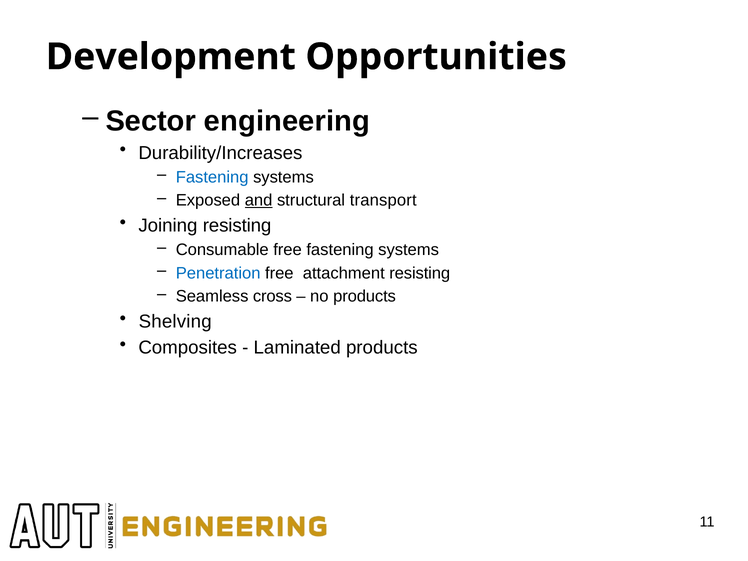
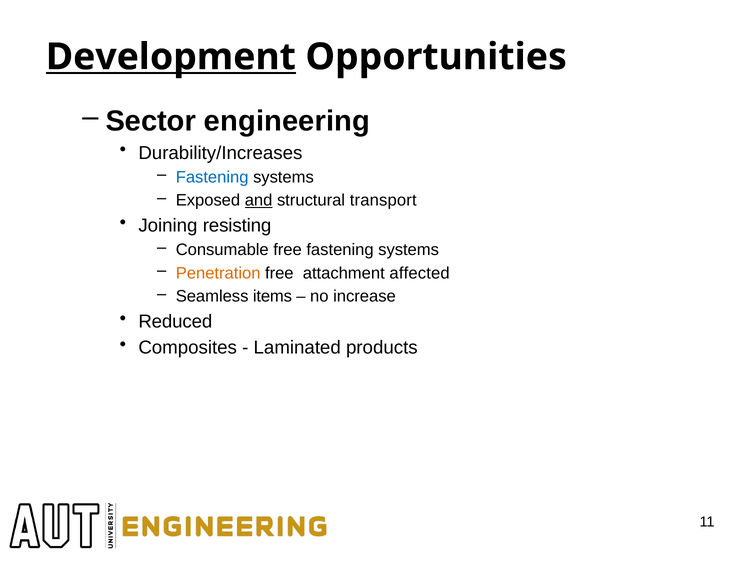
Development underline: none -> present (171, 57)
Penetration colour: blue -> orange (218, 273)
attachment resisting: resisting -> affected (420, 273)
cross: cross -> items (272, 296)
no products: products -> increase (364, 296)
Shelving: Shelving -> Reduced (175, 322)
